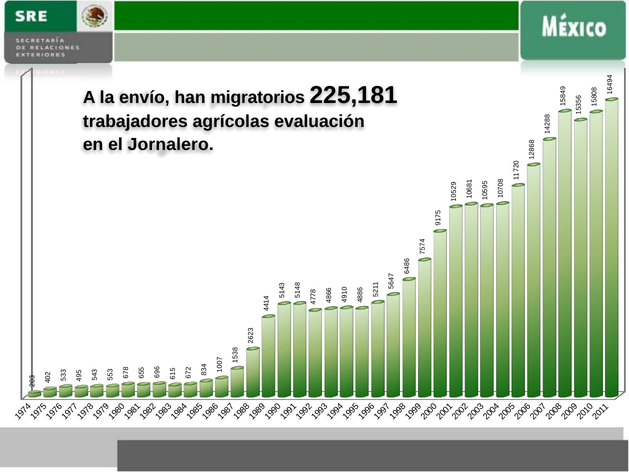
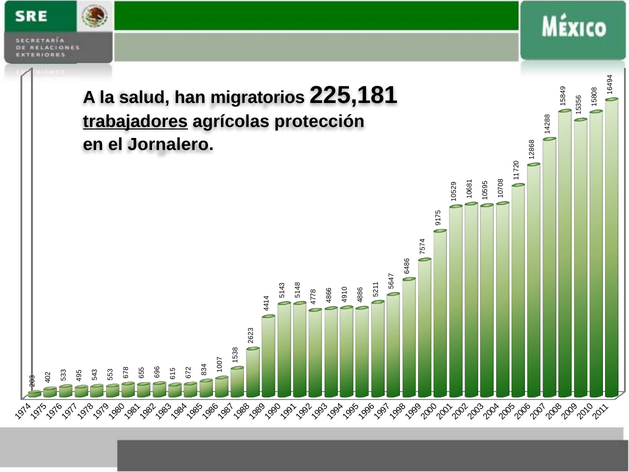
envío: envío -> salud (144, 97)
trabajadores underline: none -> present (135, 122)
evaluación: evaluación -> protección (319, 122)
